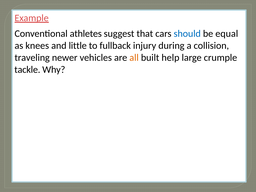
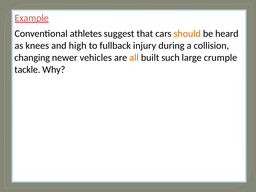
should colour: blue -> orange (187, 34)
equal: equal -> heard (227, 34)
little: little -> high (78, 46)
traveling: traveling -> changing (32, 58)
help: help -> such (171, 58)
